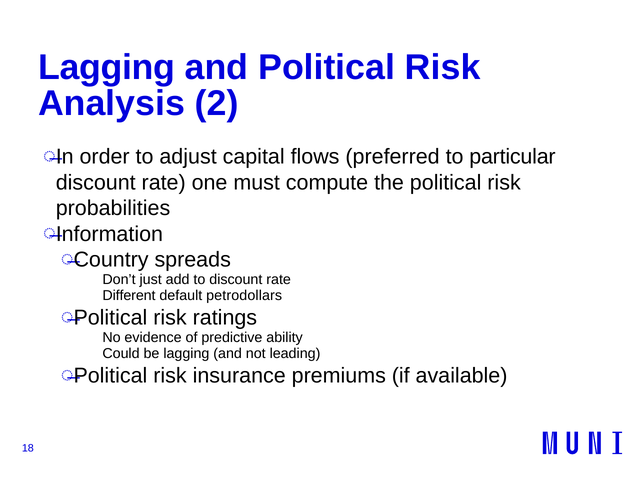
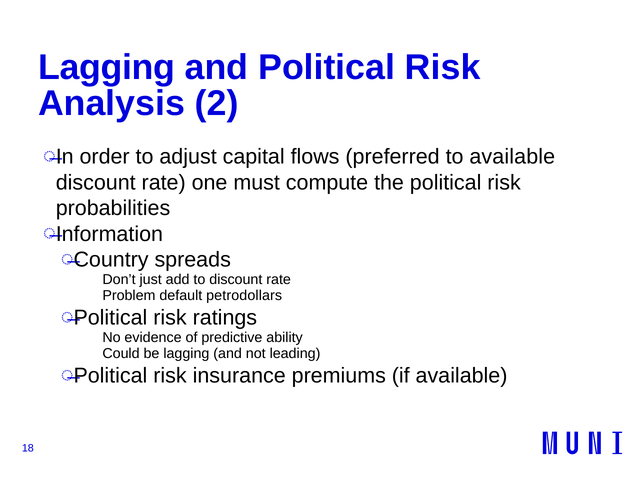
to particular: particular -> available (512, 157)
Different: Different -> Problem (129, 296)
